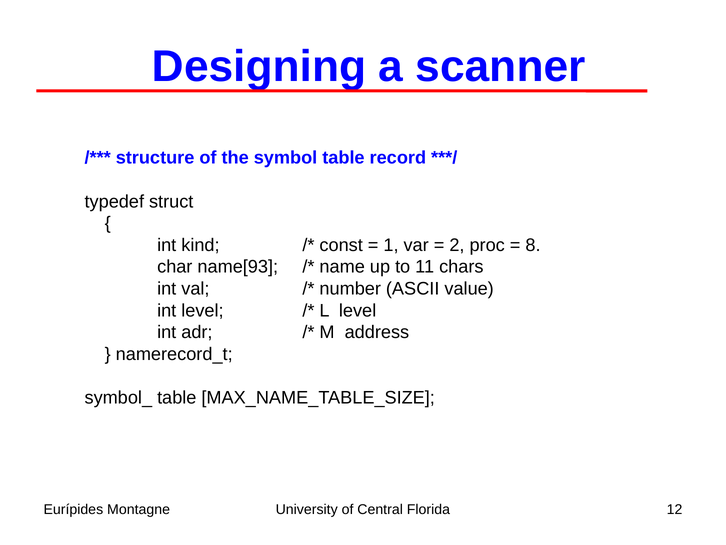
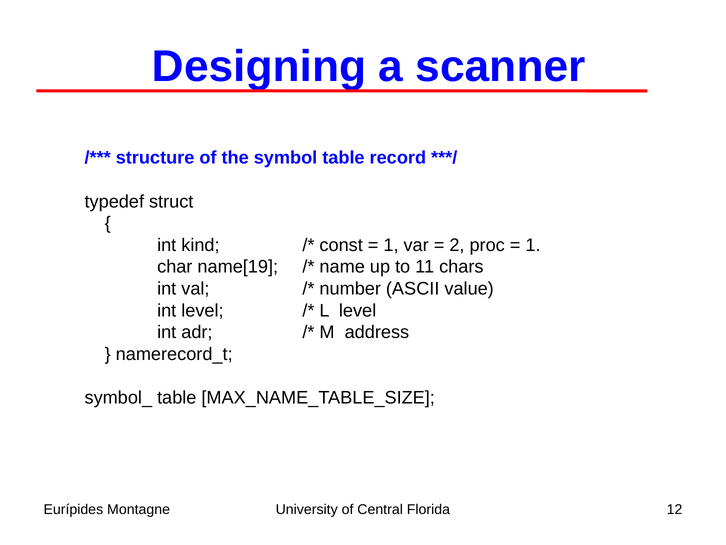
8: 8 -> 1 (533, 245)
name[93: name[93 -> name[19 (238, 267)
